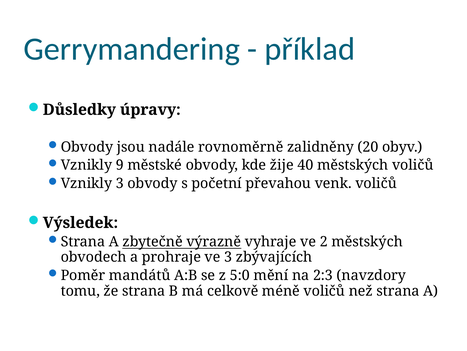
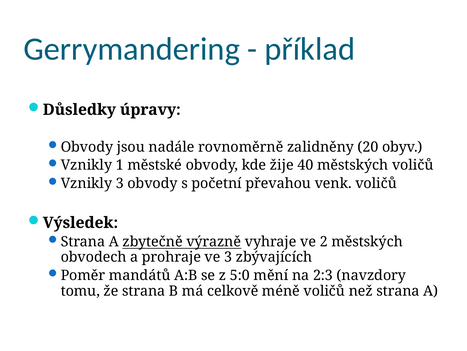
9: 9 -> 1 (120, 165)
